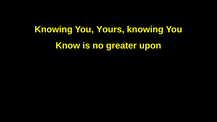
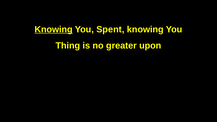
Knowing underline: none -> present (54, 29)
Yours: Yours -> Spent (110, 29)
Know: Know -> Thing (68, 46)
